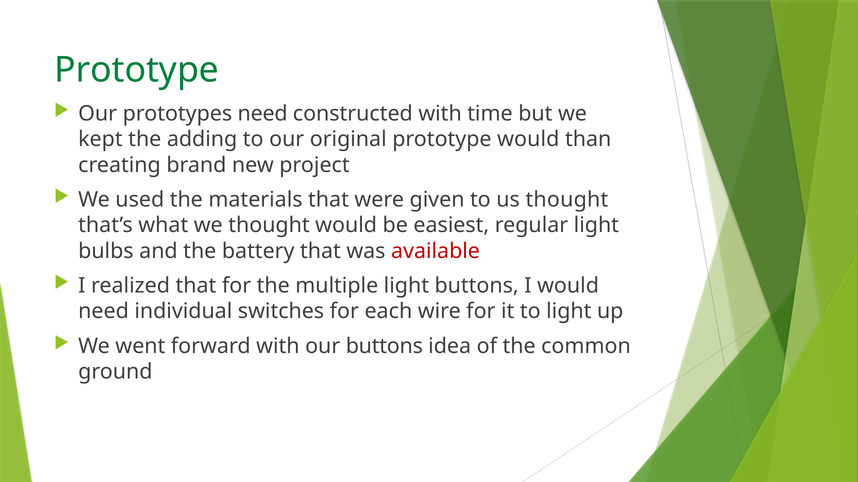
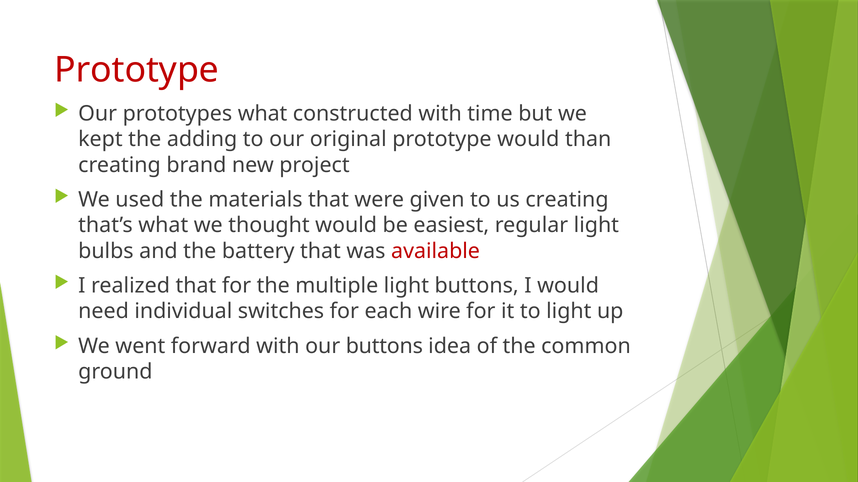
Prototype colour: green -> red (137, 70)
prototypes need: need -> what (263, 114)
us thought: thought -> creating (567, 200)
